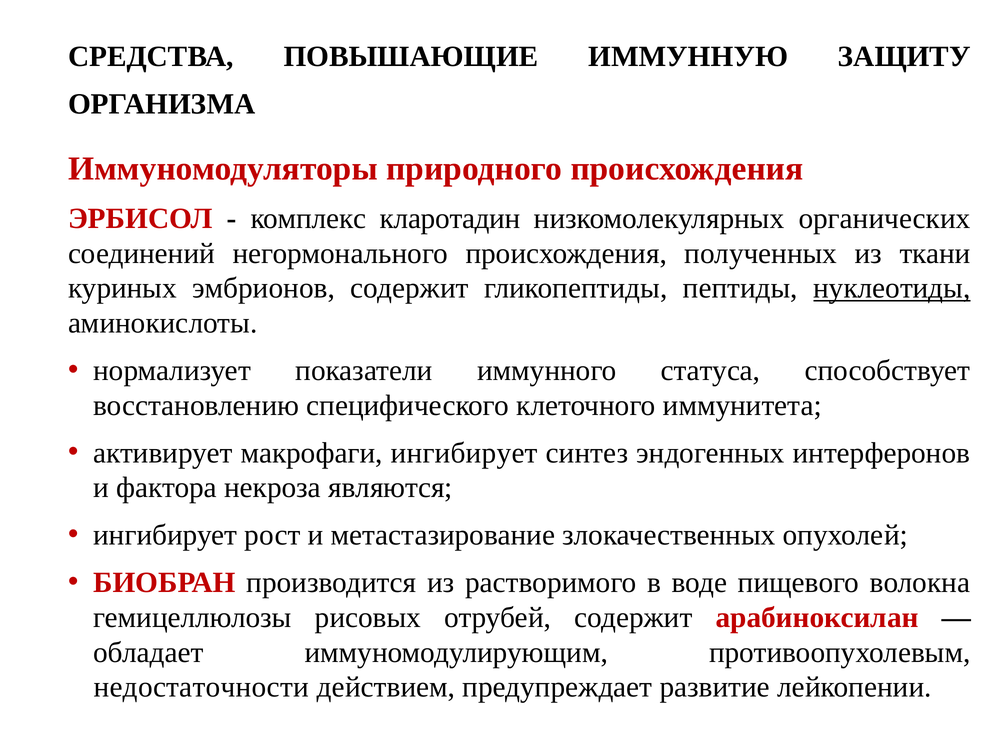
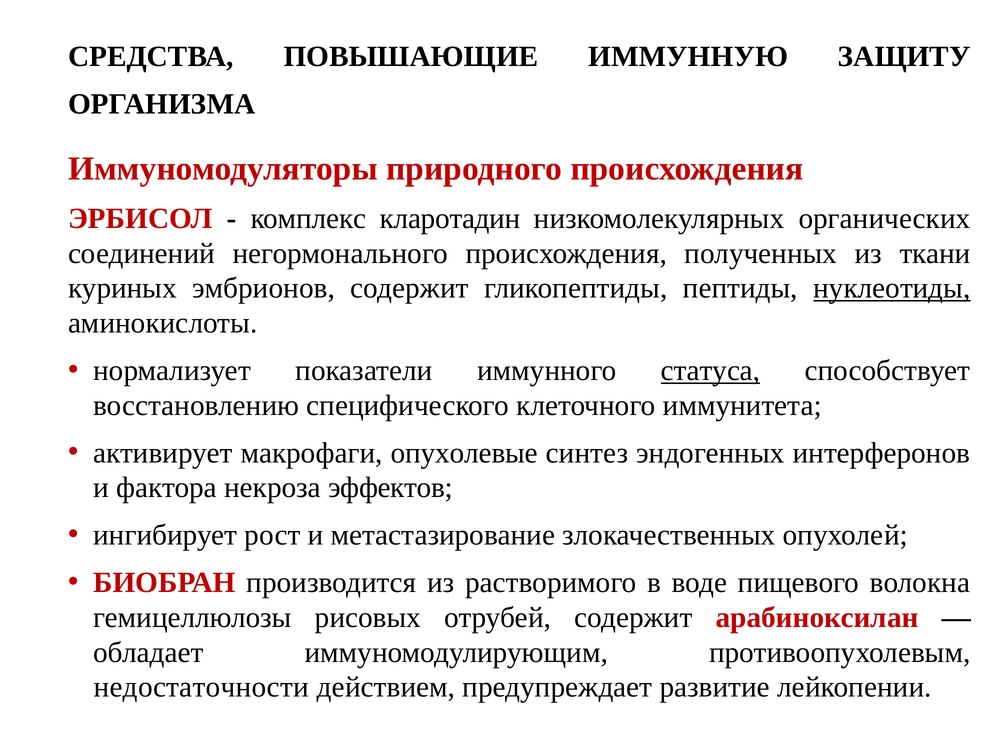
статуса underline: none -> present (711, 370)
макрофаги ингибирует: ингибирует -> опухолевые (464, 453)
являются: являются -> эффектов (391, 487)
